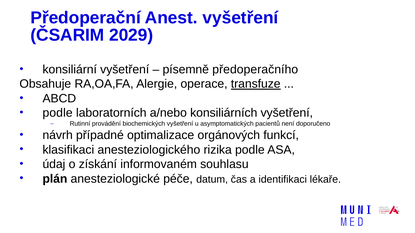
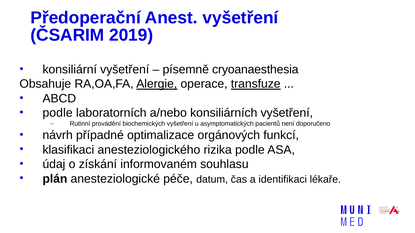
2029: 2029 -> 2019 (131, 35)
předoperačního: předoperačního -> cryoanaesthesia (255, 70)
Alergie underline: none -> present (157, 84)
